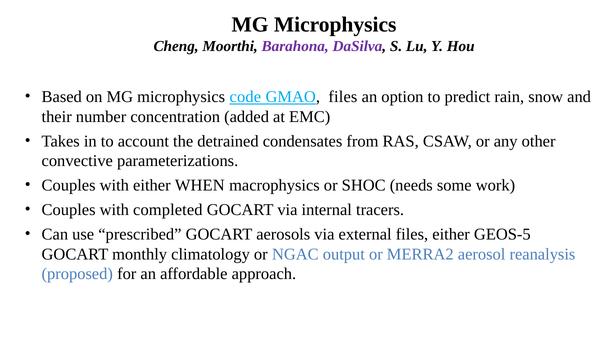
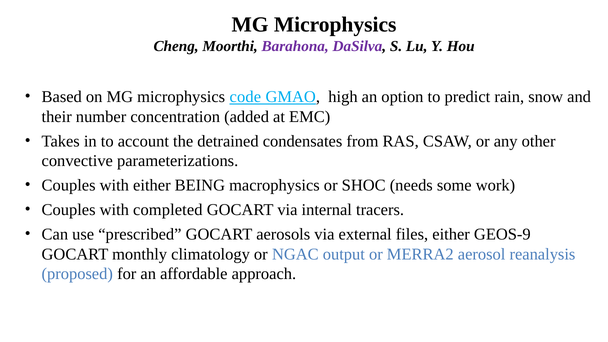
GMAO files: files -> high (343, 97)
WHEN: WHEN -> BEING (200, 185)
GEOS-5: GEOS-5 -> GEOS-9 (502, 234)
